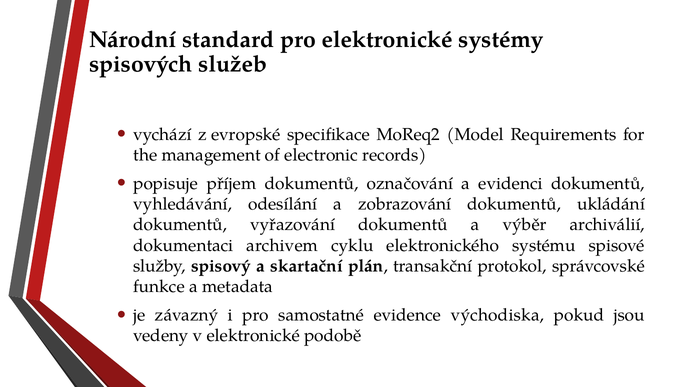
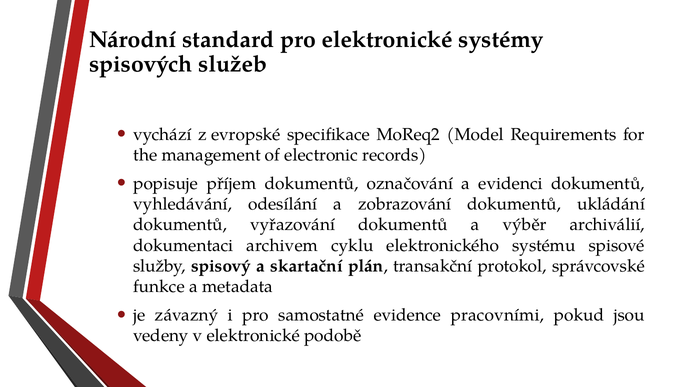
východiska: východiska -> pracovními (497, 316)
